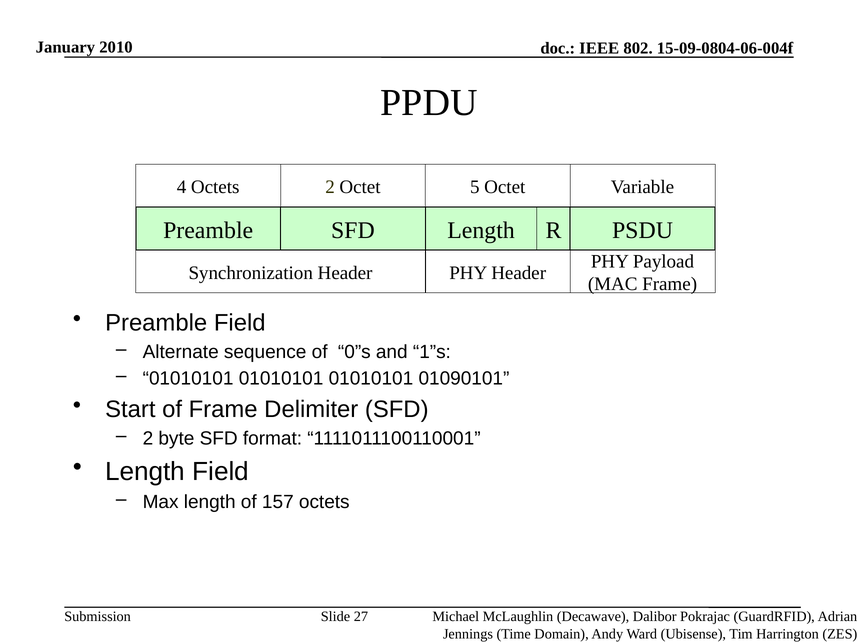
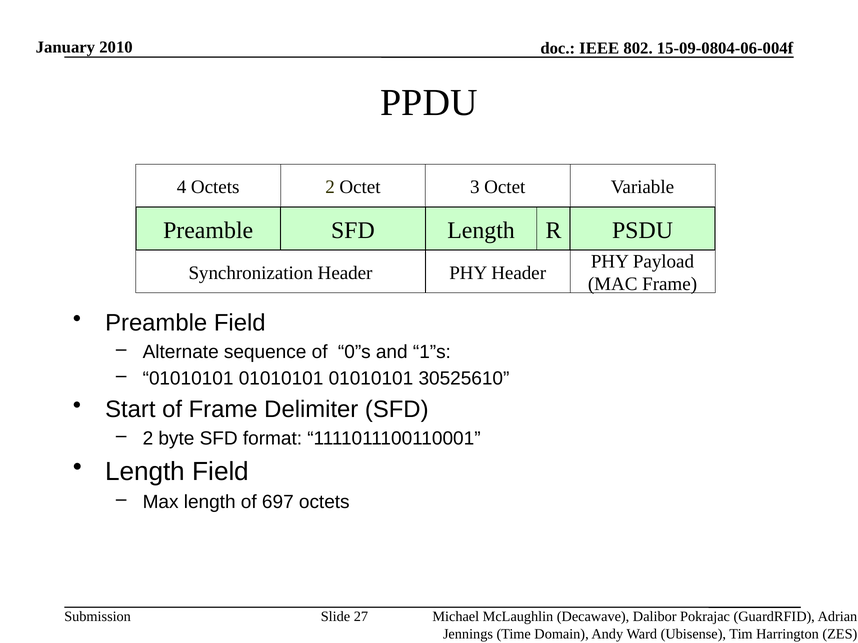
5: 5 -> 3 (475, 187)
01090101: 01090101 -> 30525610 (464, 379)
157: 157 -> 697 (278, 502)
